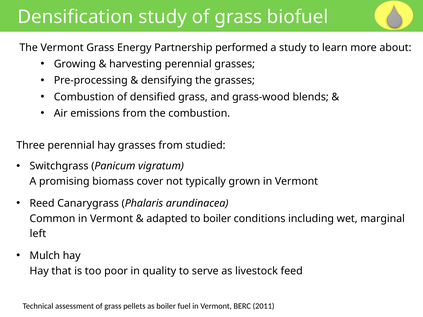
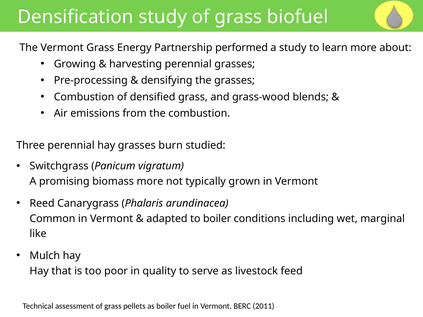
grasses from: from -> burn (171, 145)
biomass cover: cover -> more (150, 182)
left: left -> like (38, 234)
